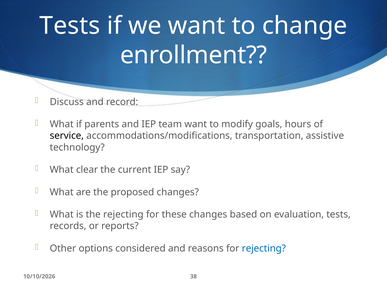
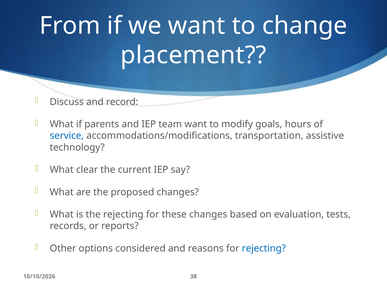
Tests: Tests -> From (70, 26)
enrollment: enrollment -> placement (193, 55)
service colour: black -> blue (67, 136)
